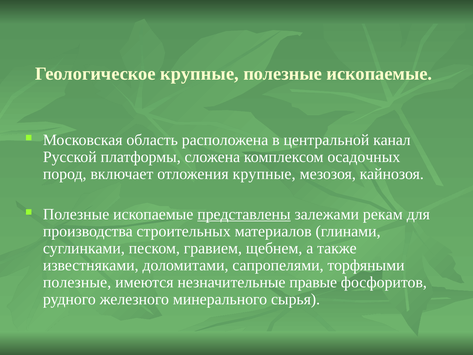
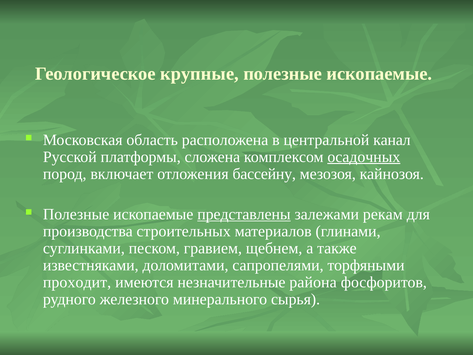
осадочных underline: none -> present (364, 157)
отложения крупные: крупные -> бассейну (264, 174)
полезные: полезные -> проходит (77, 282)
правые: правые -> района (313, 282)
